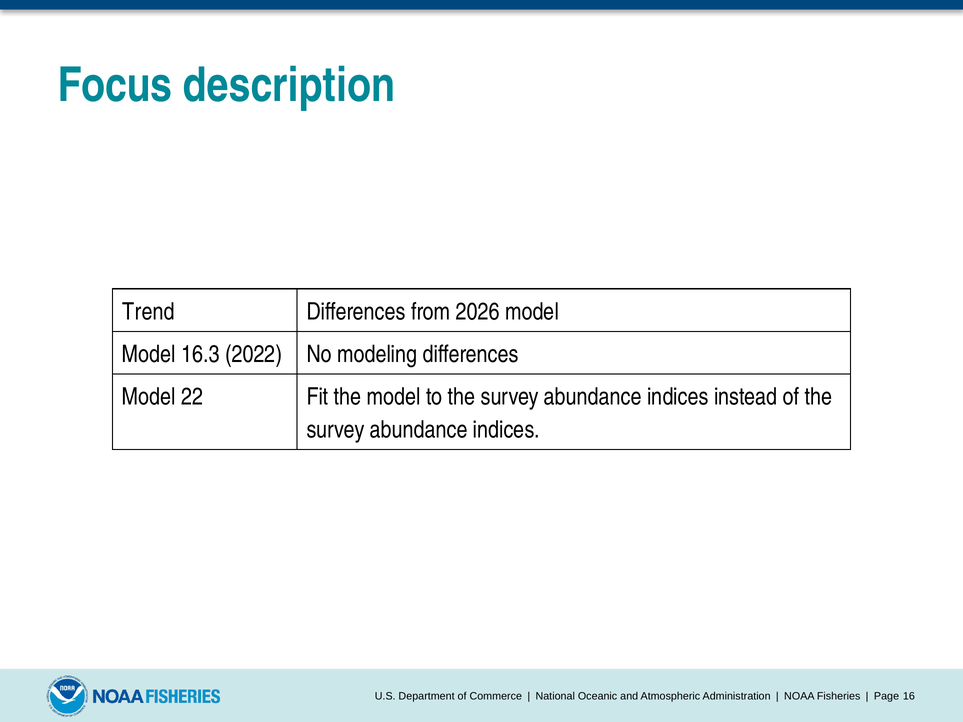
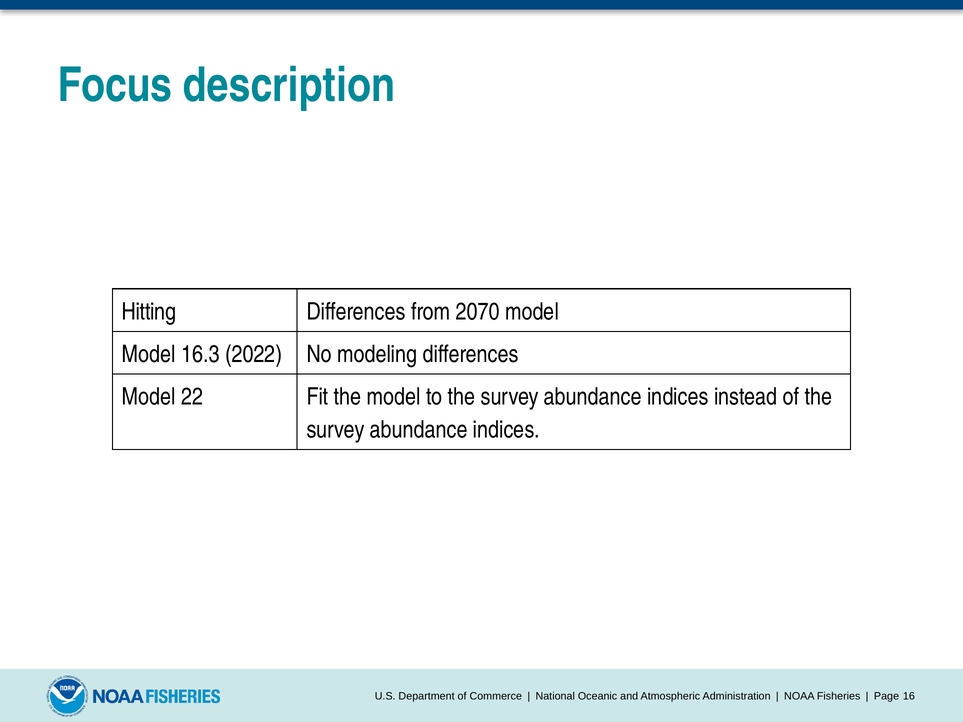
Trend: Trend -> Hitting (149, 312)
2026: 2026 -> 2070 (478, 312)
